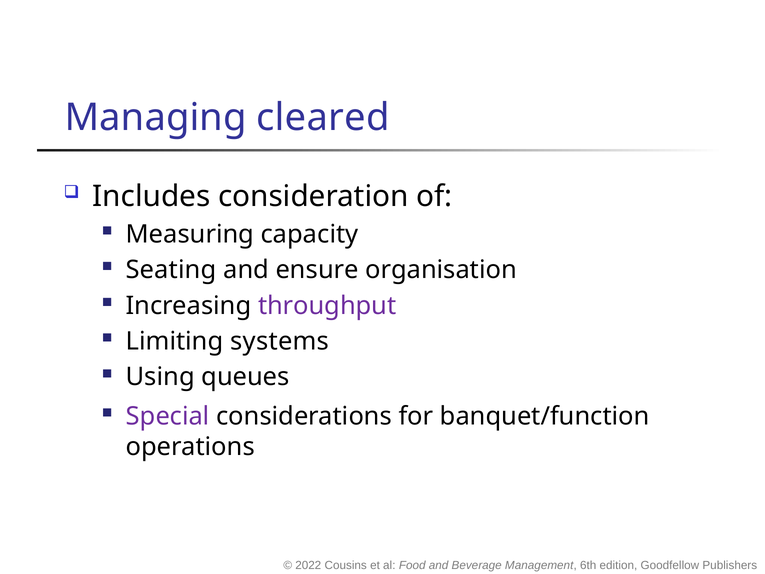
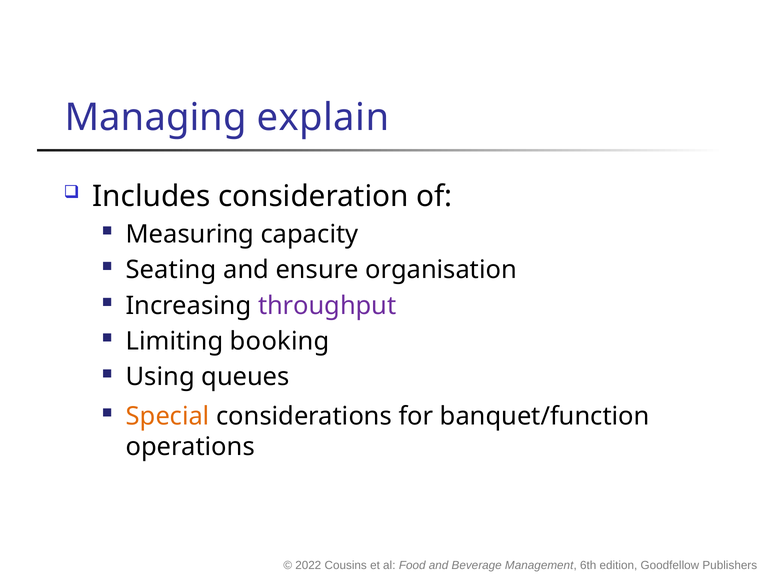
cleared: cleared -> explain (323, 117)
systems: systems -> booking (280, 341)
Special colour: purple -> orange (168, 416)
